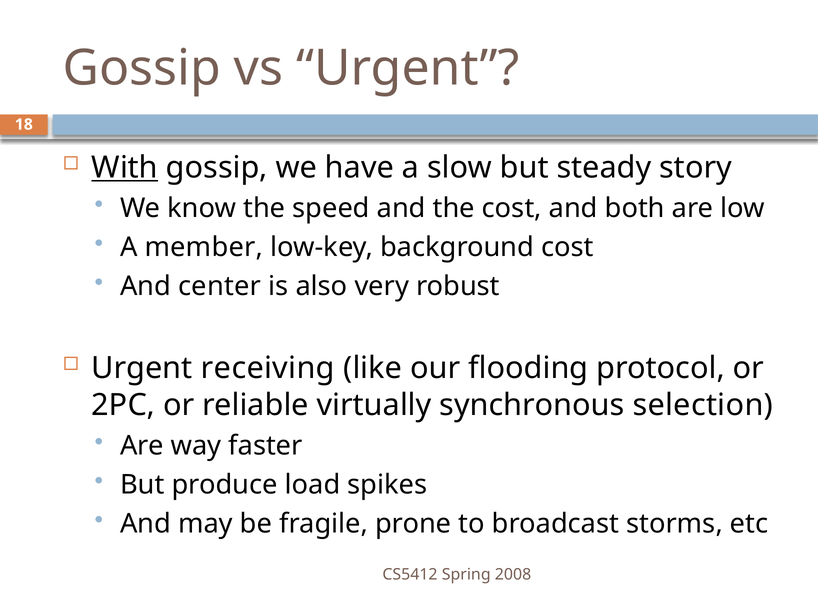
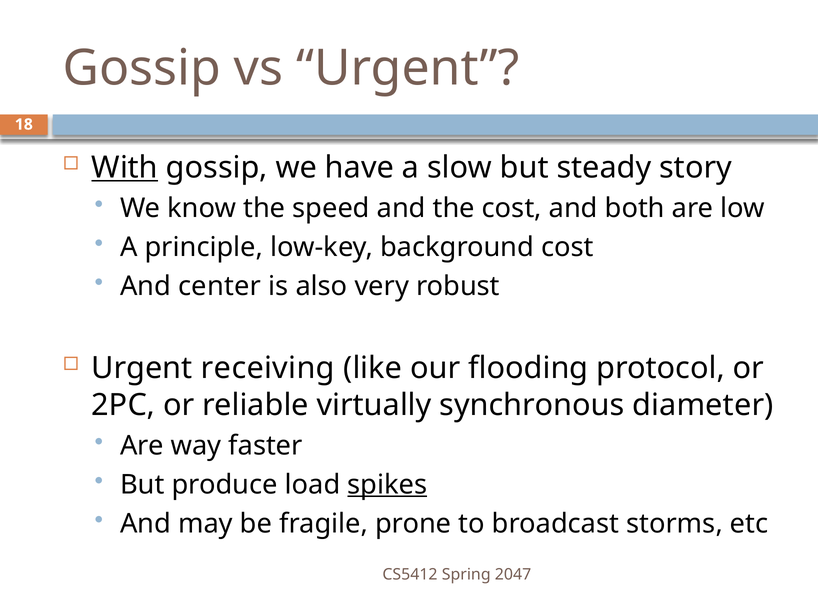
member: member -> principle (204, 248)
selection: selection -> diameter (703, 405)
spikes underline: none -> present (387, 485)
2008: 2008 -> 2047 (513, 575)
